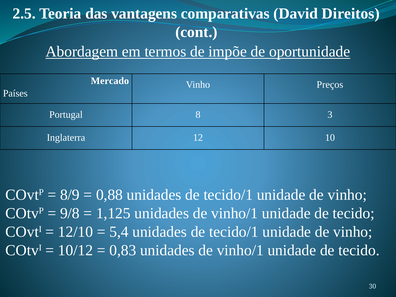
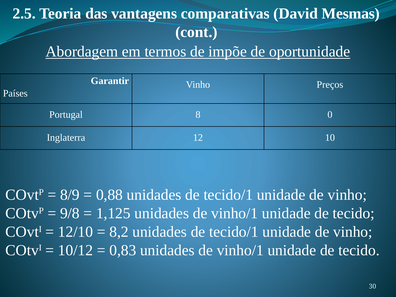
Direitos: Direitos -> Mesmas (351, 14)
Mercado: Mercado -> Garantir (110, 81)
3: 3 -> 0 (330, 115)
5,4: 5,4 -> 8,2 (119, 232)
